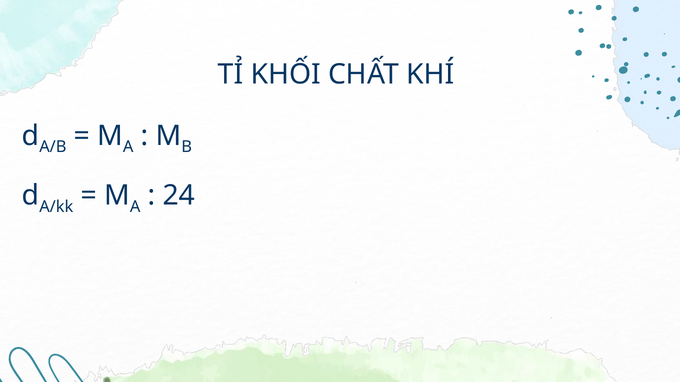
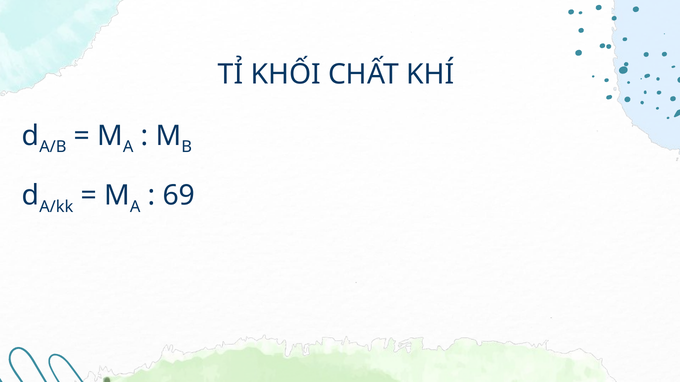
24: 24 -> 69 (179, 196)
